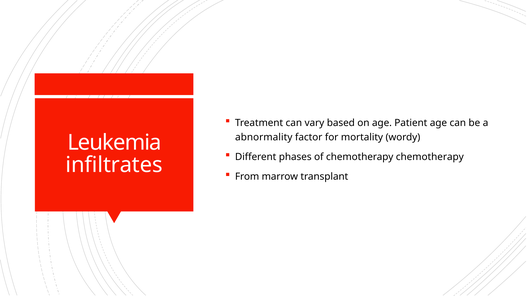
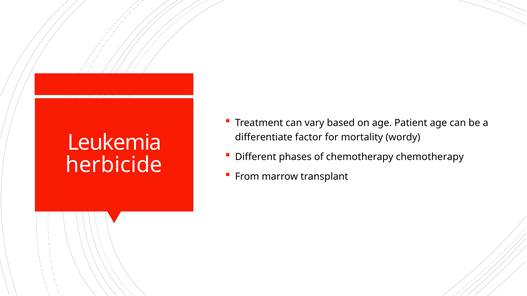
abnormality: abnormality -> differentiate (264, 137)
infiltrates: infiltrates -> herbicide (114, 165)
